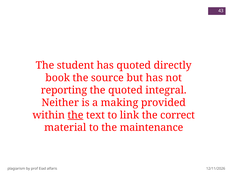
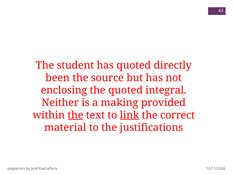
book: book -> been (58, 78)
reporting: reporting -> enclosing (64, 90)
link underline: none -> present (130, 115)
maintenance: maintenance -> justifications (151, 127)
